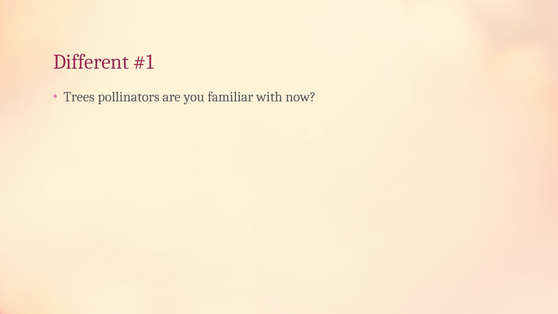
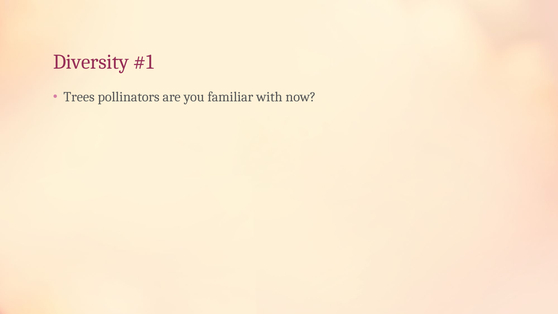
Different: Different -> Diversity (91, 62)
